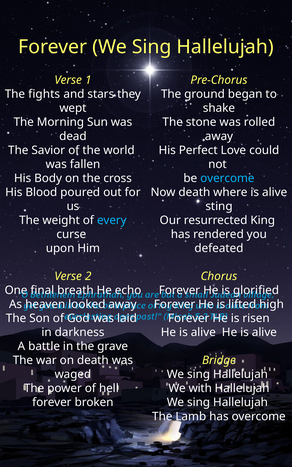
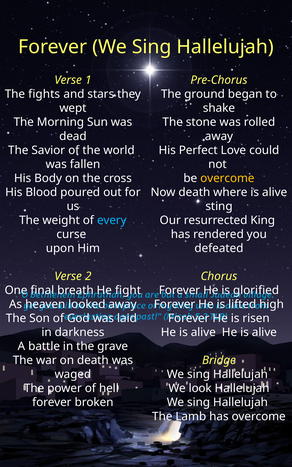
overcome colour: light blue -> yellow (227, 178)
echo: echo -> fight (128, 290)
with: with -> look (200, 389)
